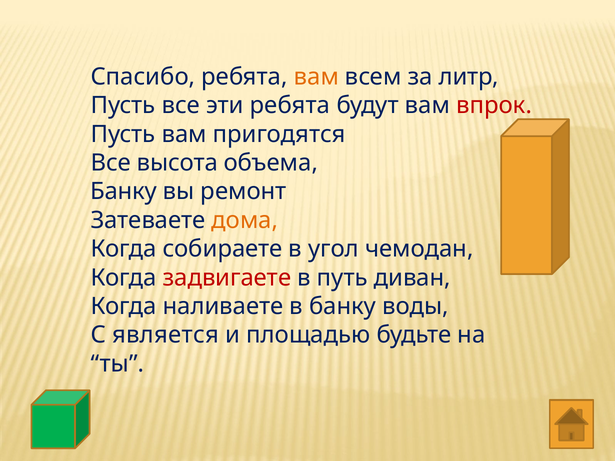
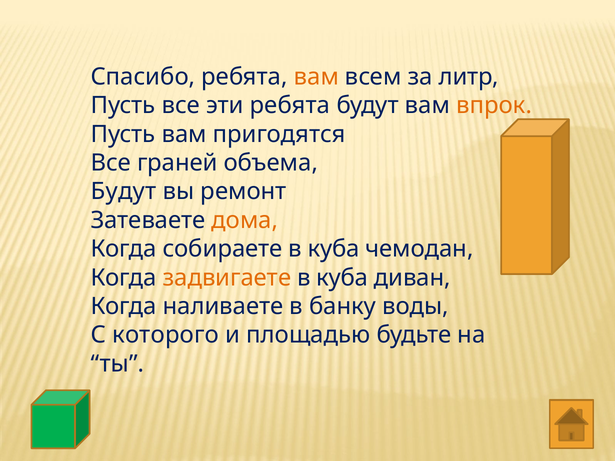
впрок colour: red -> orange (494, 106)
высота: высота -> граней (177, 163)
Банку: Банку -> Будут (124, 192)
собираете в угол: угол -> куба (334, 249)
задвигаете colour: red -> orange (227, 278)
путь: путь -> куба (342, 278)
является: является -> которого (166, 335)
